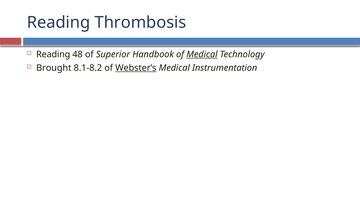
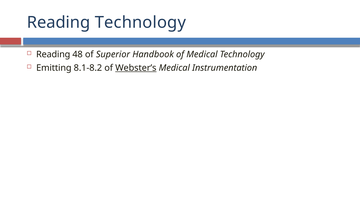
Reading Thrombosis: Thrombosis -> Technology (140, 23)
Medical underline: present -> none (202, 55)
Brought: Brought -> Emitting (54, 68)
